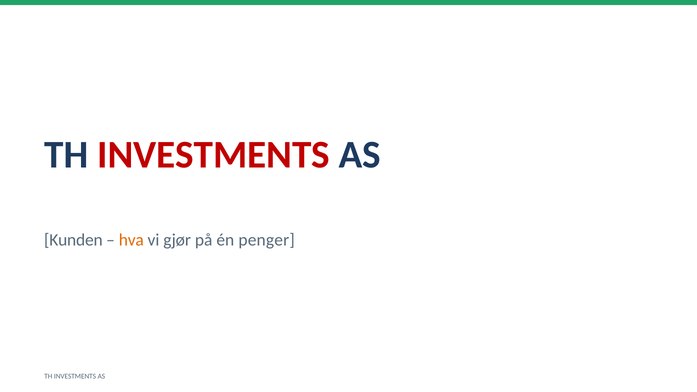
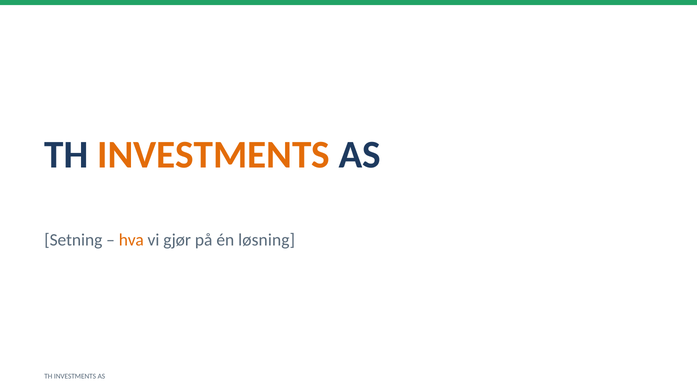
INVESTMENTS colour: red -> orange (214, 155)
Kunden: Kunden -> Setning (73, 240)
penger: penger -> løsning (267, 240)
